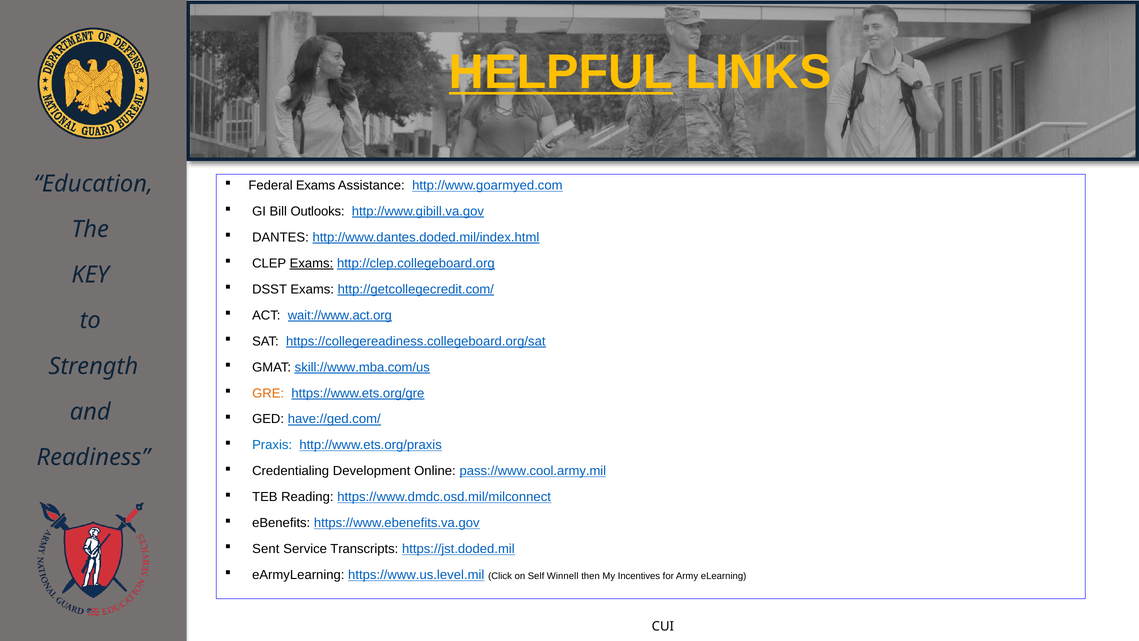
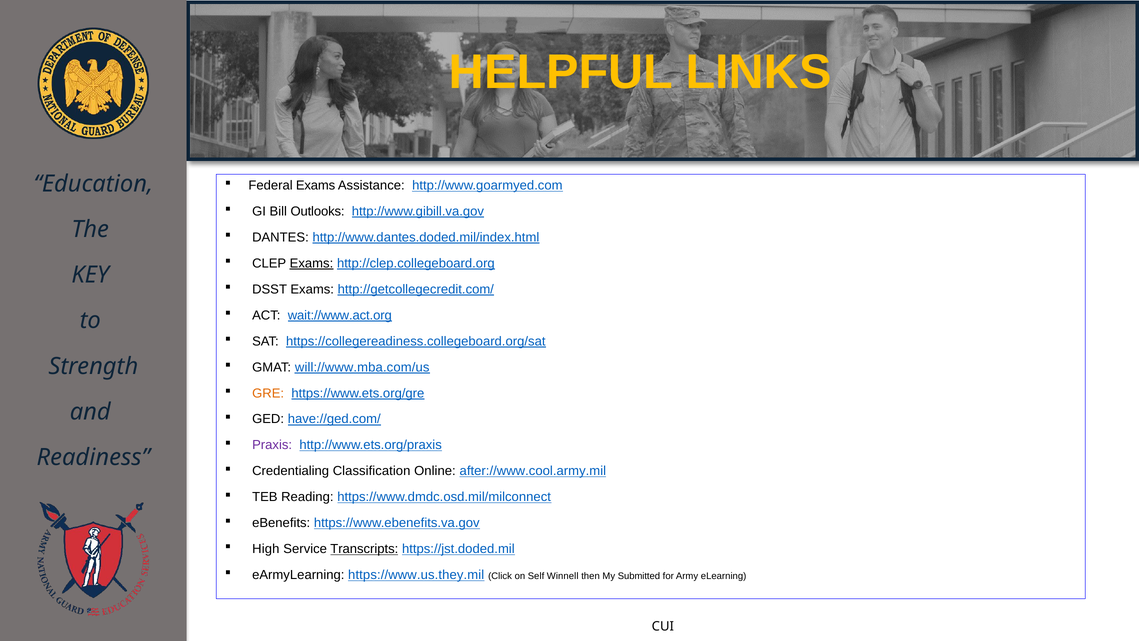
HELPFUL underline: present -> none (561, 72)
skill://www.mba.com/us: skill://www.mba.com/us -> will://www.mba.com/us (362, 367)
Praxis colour: blue -> purple (272, 445)
Development: Development -> Classification (372, 471)
pass://www.cool.army.mil: pass://www.cool.army.mil -> after://www.cool.army.mil (533, 471)
Sent: Sent -> High (266, 549)
Transcripts underline: none -> present (364, 549)
https://www.us.level.mil: https://www.us.level.mil -> https://www.us.they.mil (416, 575)
Incentives: Incentives -> Submitted (639, 576)
